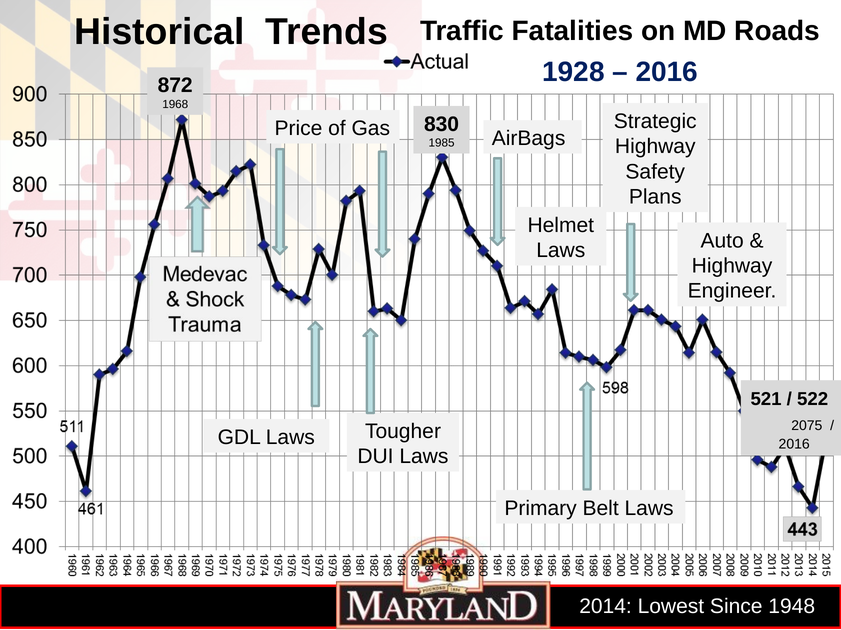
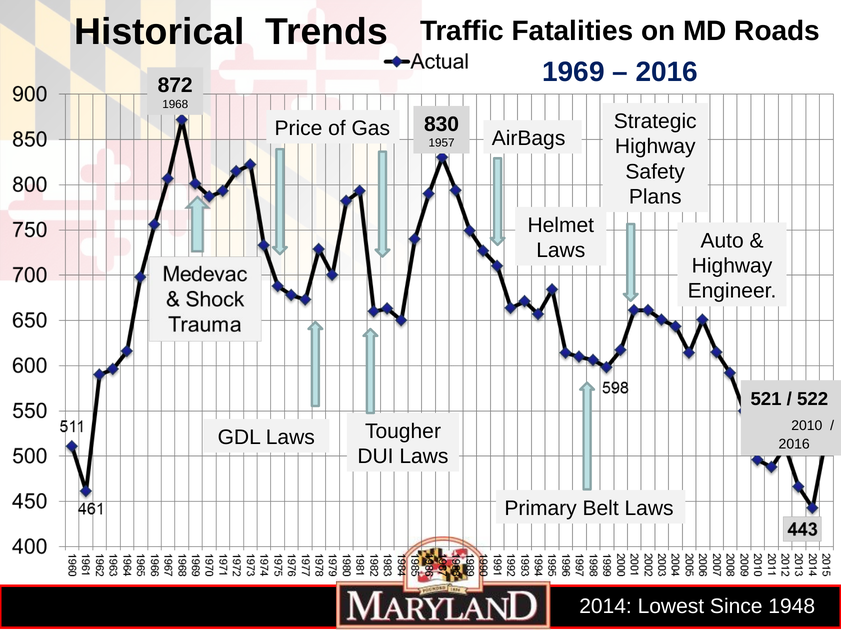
1928: 1928 -> 1969 (573, 72)
1985: 1985 -> 1957 (442, 143)
2075: 2075 -> 2010 (807, 426)
